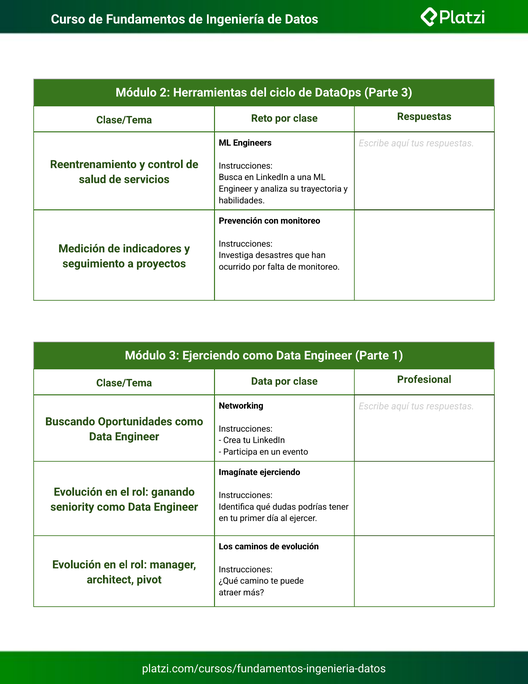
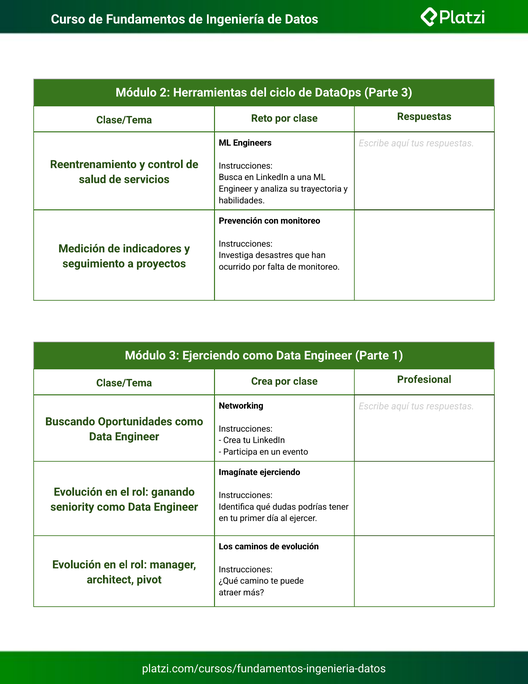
Clase/Tema Data: Data -> Crea (262, 381)
